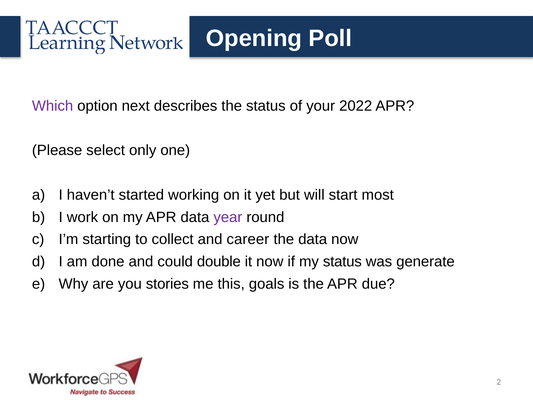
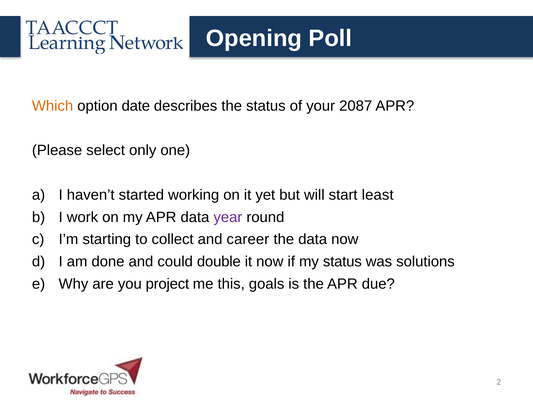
Which colour: purple -> orange (53, 106)
next: next -> date (136, 106)
2022: 2022 -> 2087 (356, 106)
most: most -> least (378, 195)
generate: generate -> solutions (425, 261)
stories: stories -> project (167, 284)
